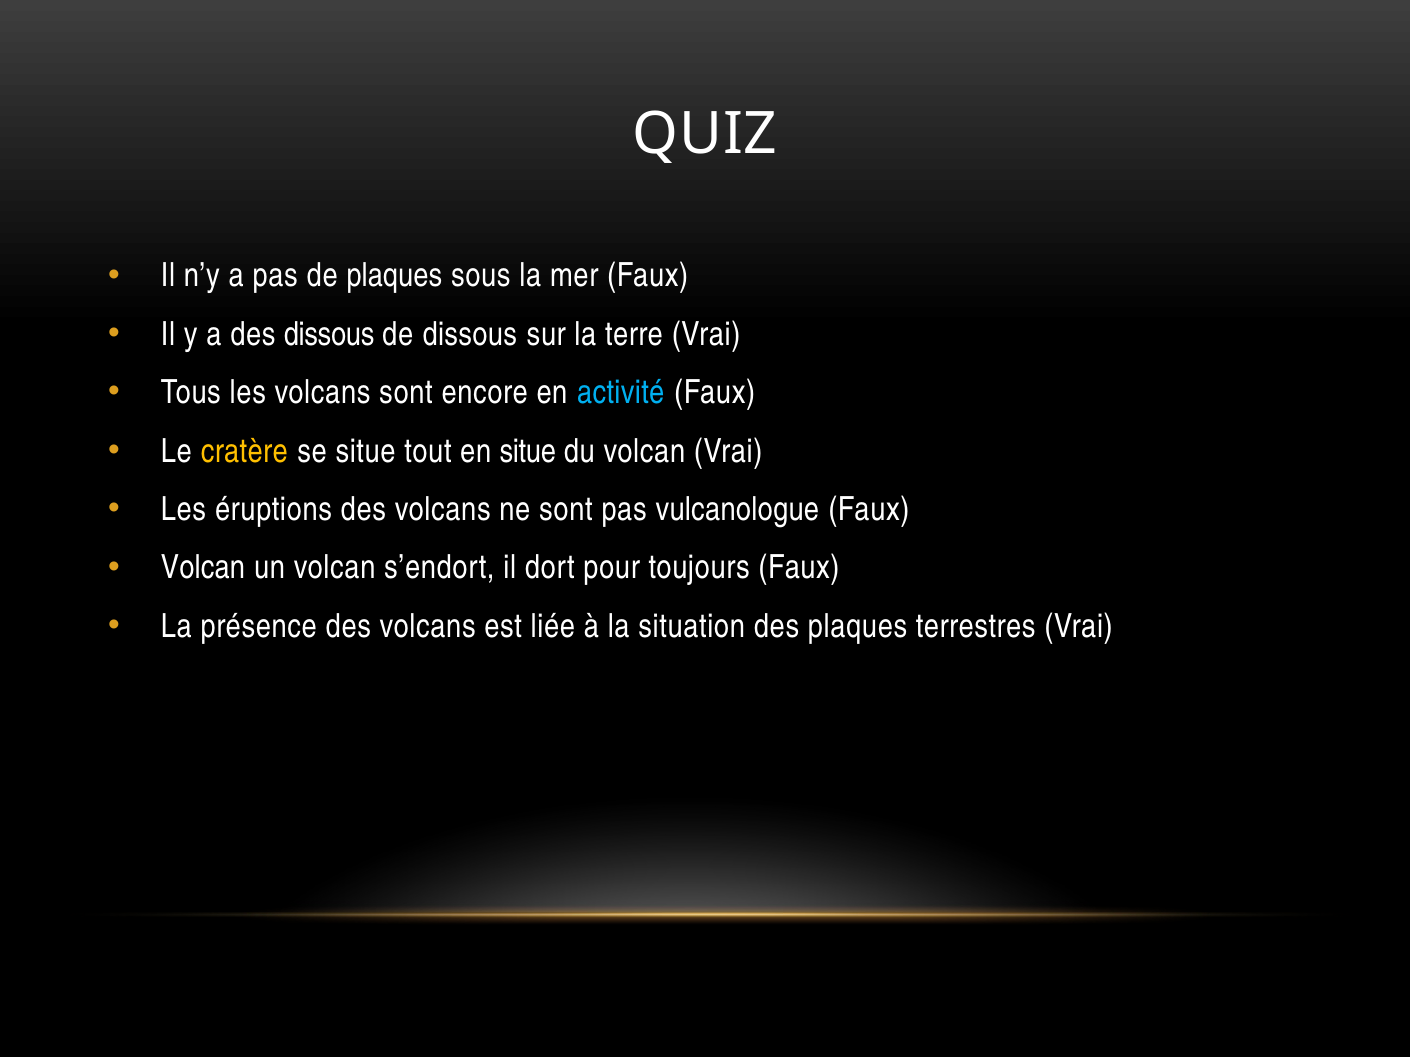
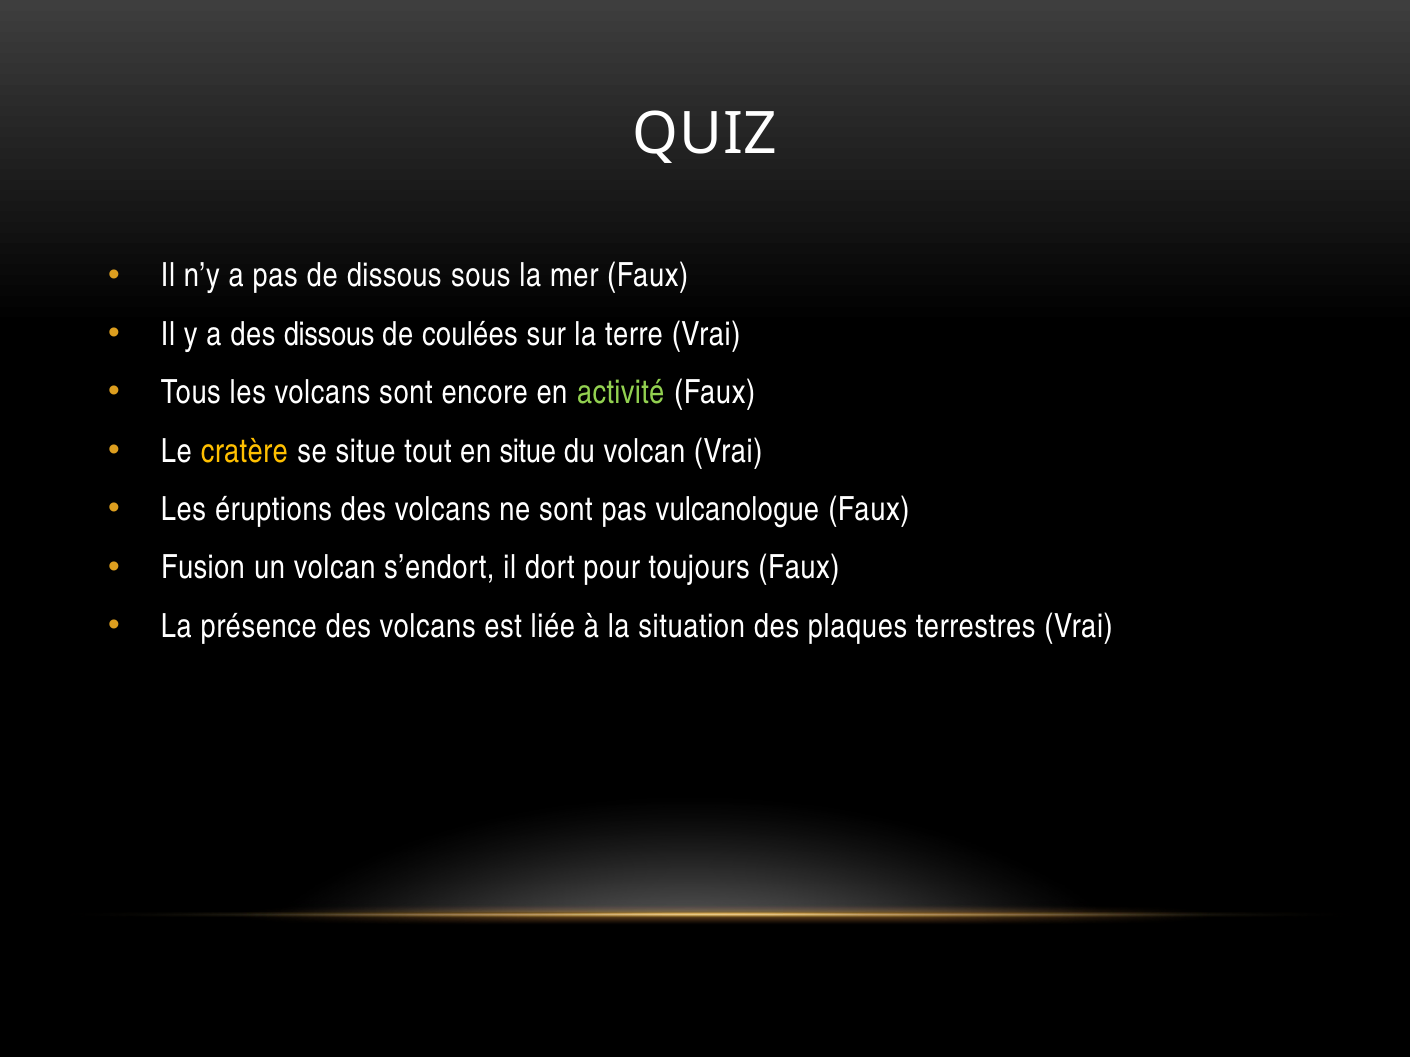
de plaques: plaques -> dissous (394, 276)
de dissous: dissous -> coulées (470, 335)
activité colour: light blue -> light green (621, 393)
Volcan: Volcan -> Fusion (203, 568)
